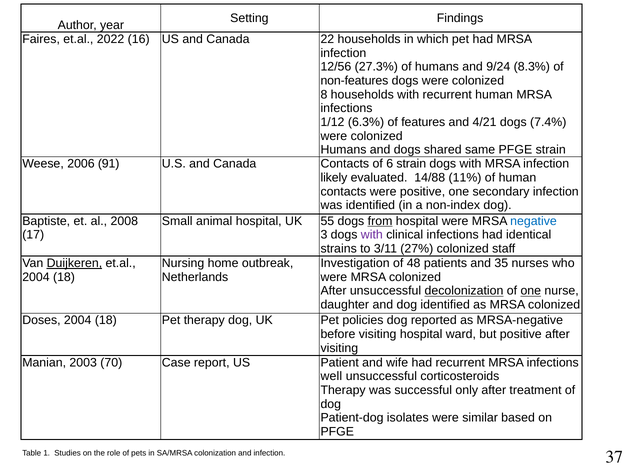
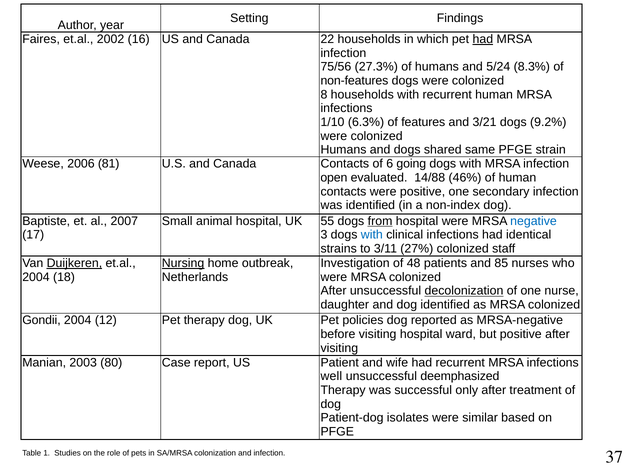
2022: 2022 -> 2002 (111, 39)
had underline: none -> present (483, 39)
12/56: 12/56 -> 75/56 (336, 67)
9/24: 9/24 -> 5/24 (498, 67)
1/12: 1/12 -> 1/10 (332, 122)
4/21: 4/21 -> 3/21 (485, 122)
7.4%: 7.4% -> 9.2% (548, 122)
91: 91 -> 81 (109, 164)
6 strain: strain -> going (411, 164)
likely: likely -> open (334, 178)
11%: 11% -> 46% (465, 178)
2008: 2008 -> 2007 (124, 221)
with colour: purple -> blue (372, 235)
Nursing underline: none -> present (183, 263)
35: 35 -> 85 (501, 263)
one underline: present -> none (531, 291)
Doses: Doses -> Gondii (41, 320)
18: 18 -> 12 (106, 320)
70: 70 -> 80 (111, 362)
corticosteroids: corticosteroids -> deemphasized (460, 376)
